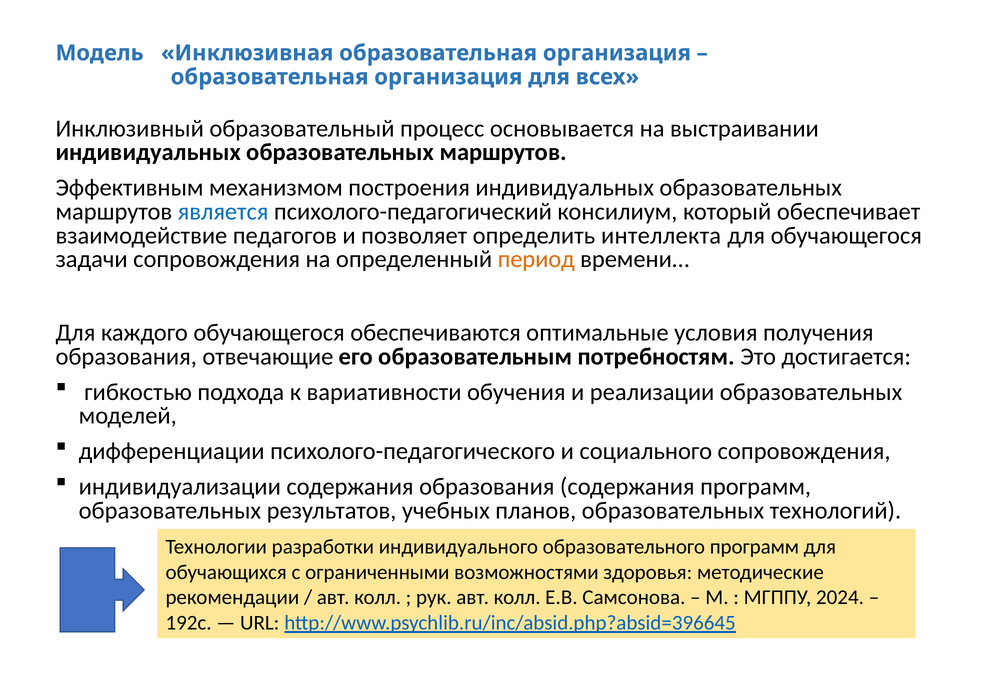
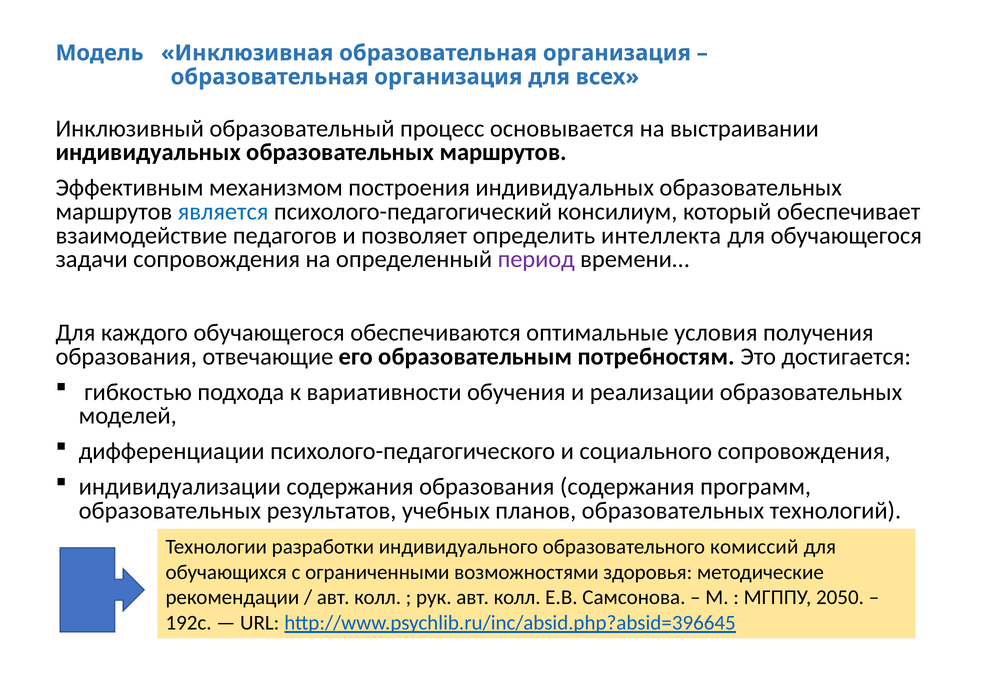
период colour: orange -> purple (536, 259)
образовательного программ: программ -> комиссий (754, 547)
2024: 2024 -> 2050 (840, 597)
